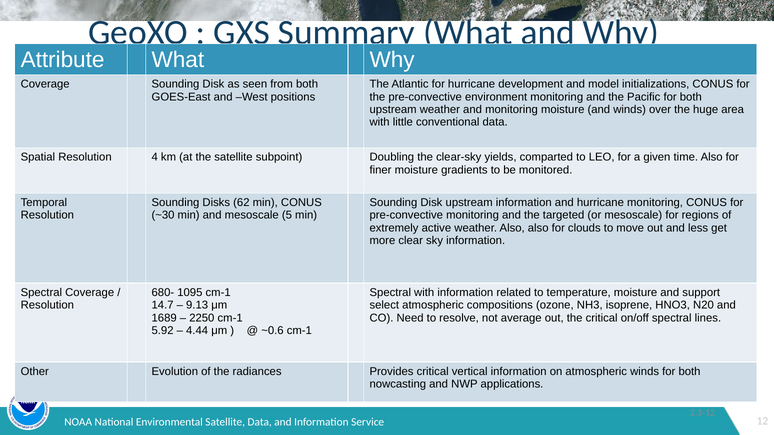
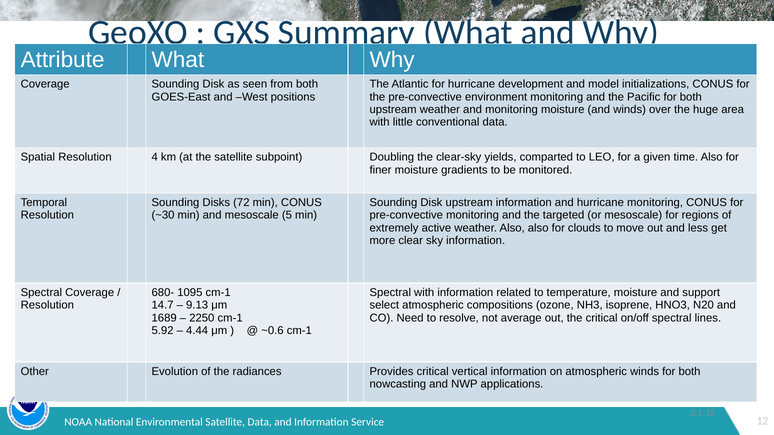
62: 62 -> 72 (241, 203)
